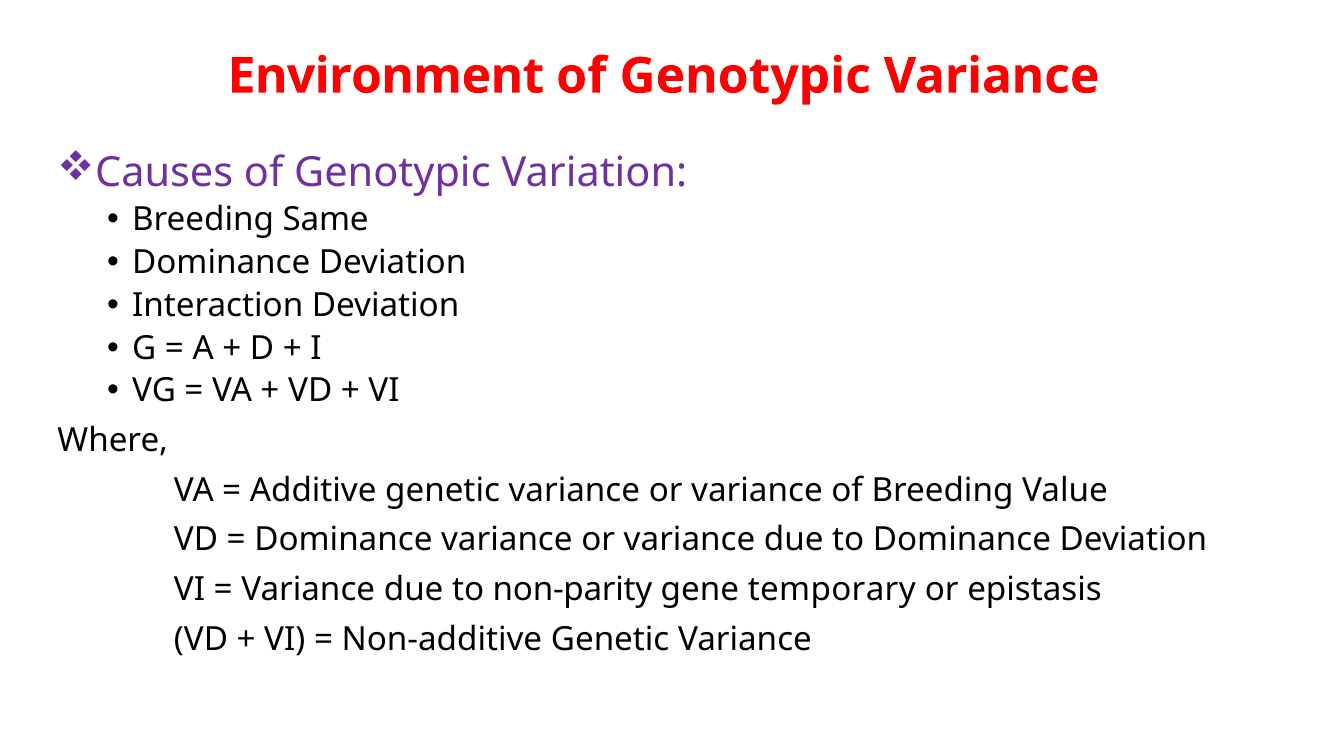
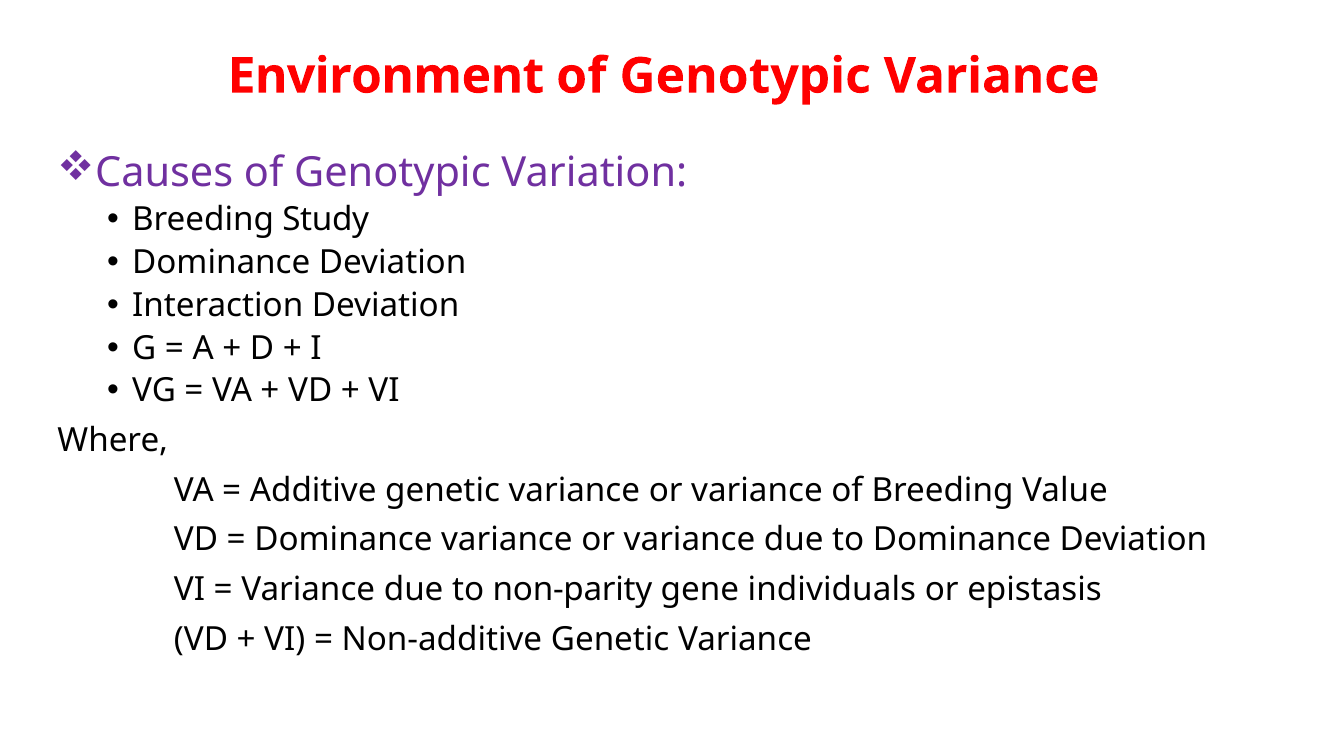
Same: Same -> Study (326, 220)
temporary: temporary -> individuals (832, 590)
